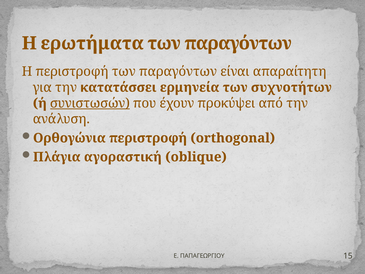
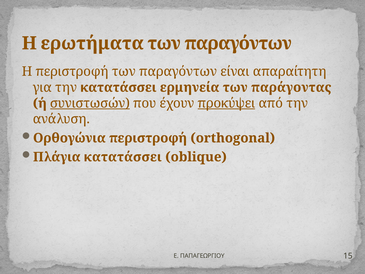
συχνοτήτων: συχνοτήτων -> παράγοντας (291, 87)
προκύψει underline: none -> present (226, 103)
Πλάγια αγοραστική: αγοραστική -> κατατάσσει (123, 157)
